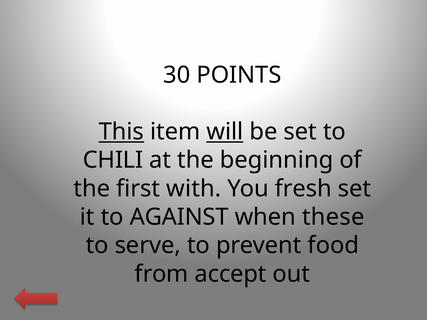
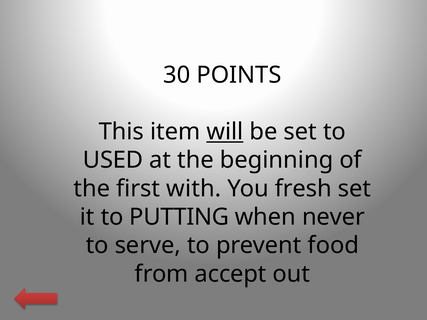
This underline: present -> none (121, 132)
CHILI: CHILI -> USED (113, 160)
AGAINST: AGAINST -> PUTTING (179, 217)
these: these -> never (333, 217)
